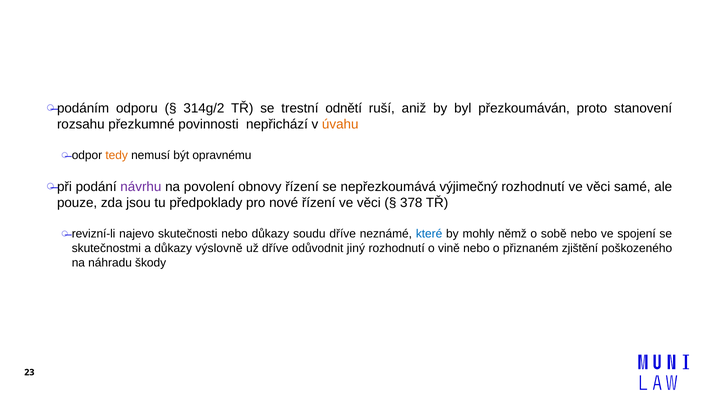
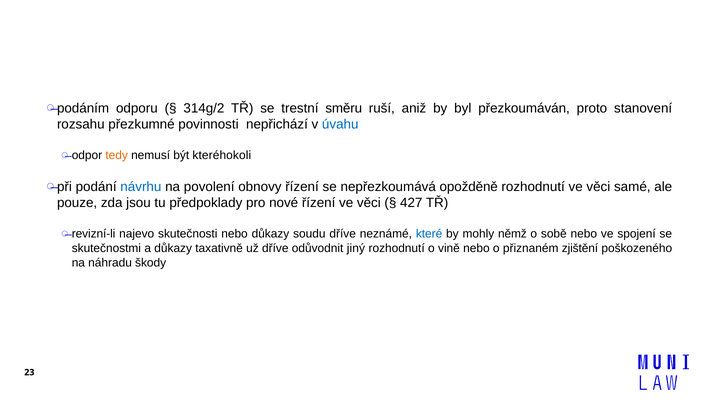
odnětí: odnětí -> směru (344, 108)
úvahu colour: orange -> blue (340, 124)
opravnému: opravnému -> kteréhokoli (222, 155)
návrhu colour: purple -> blue (141, 187)
výjimečný: výjimečný -> opožděně (469, 187)
378: 378 -> 427 (411, 203)
výslovně: výslovně -> taxativně (219, 248)
